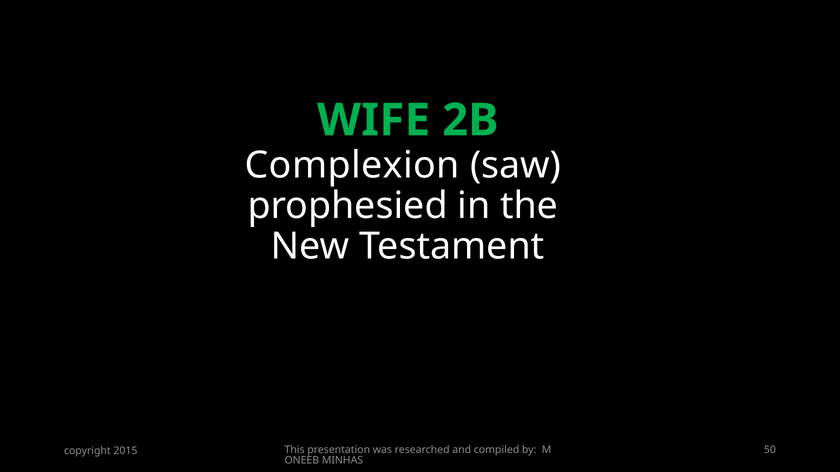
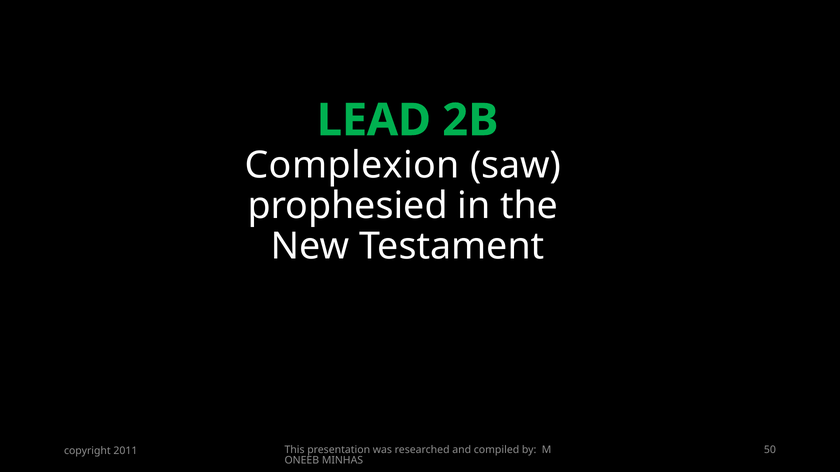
WIFE: WIFE -> LEAD (374, 120)
2015: 2015 -> 2011 (125, 451)
